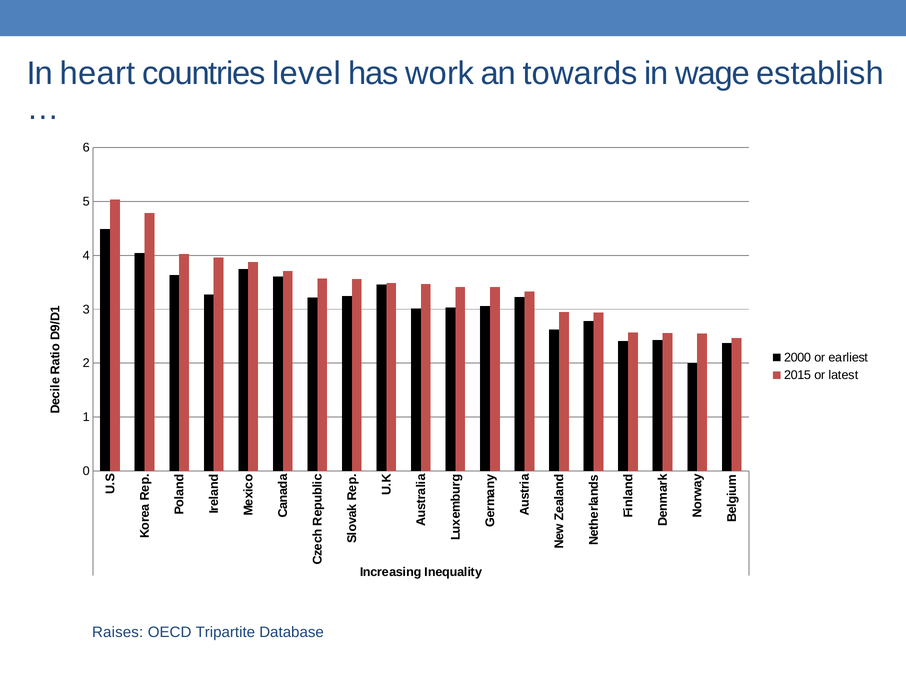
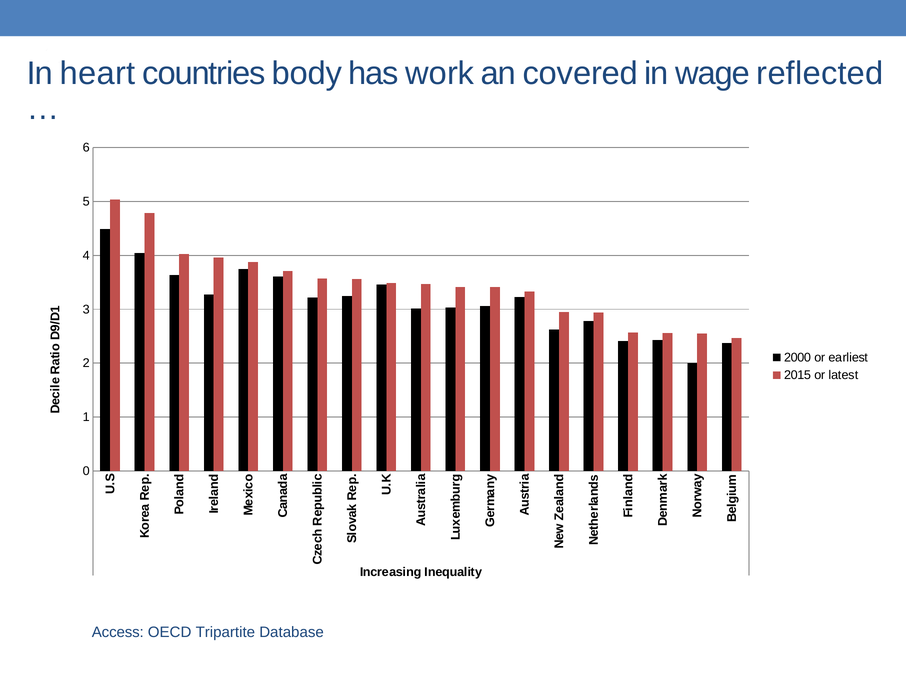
level: level -> body (307, 73)
towards: towards -> covered (580, 73)
establish: establish -> reflected (820, 73)
Raises: Raises -> Access (118, 633)
